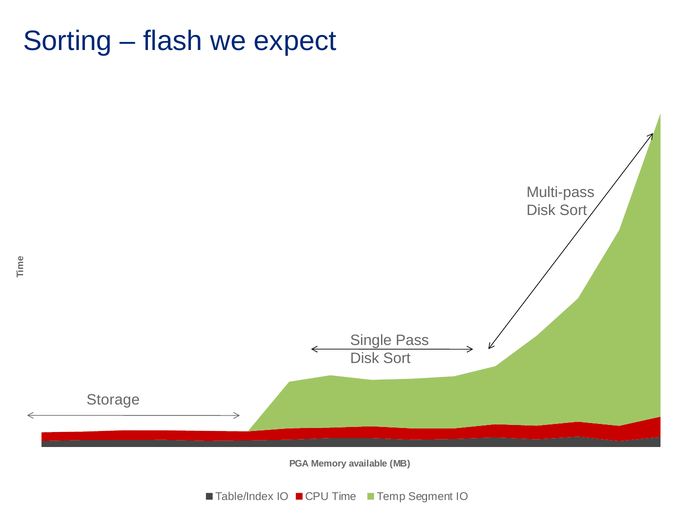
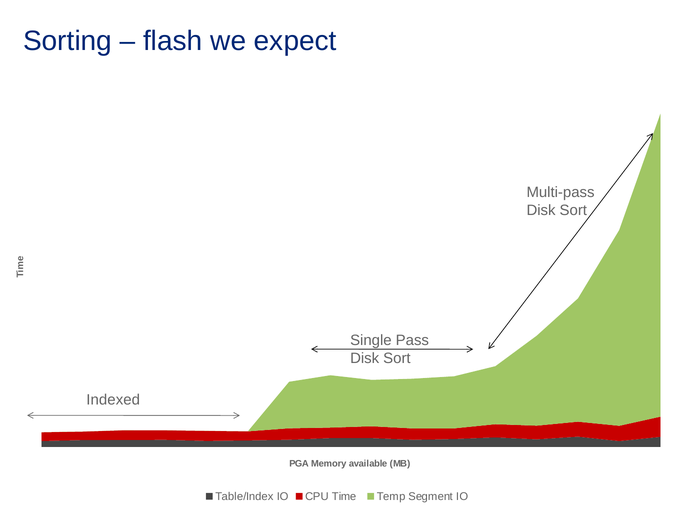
Storage: Storage -> Indexed (113, 400)
